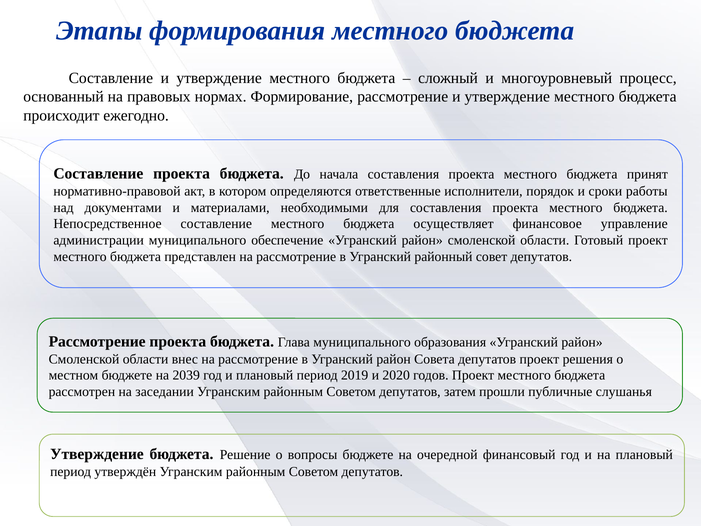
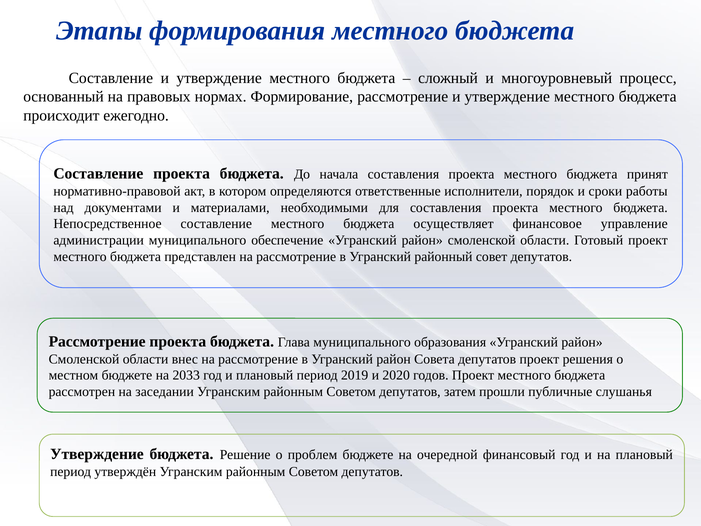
2039: 2039 -> 2033 (186, 375)
вопросы: вопросы -> проблем (313, 454)
